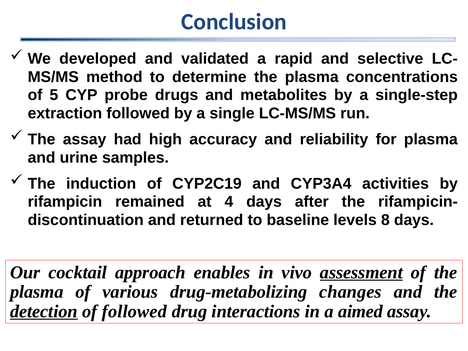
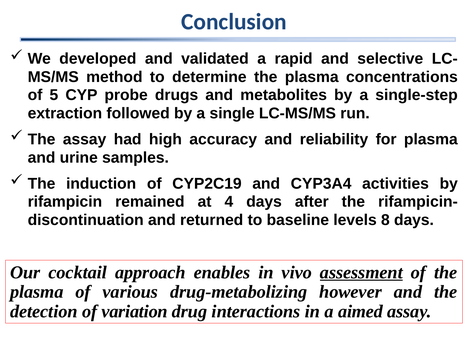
changes: changes -> however (351, 292)
detection underline: present -> none (44, 311)
of followed: followed -> variation (135, 311)
